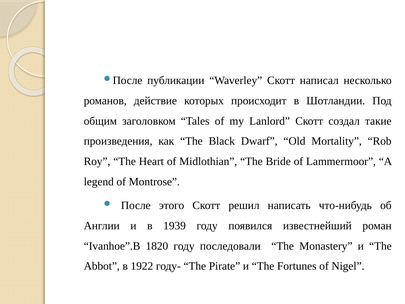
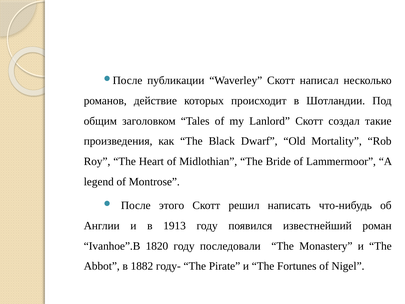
1939: 1939 -> 1913 (175, 226)
1922: 1922 -> 1882 (142, 266)
